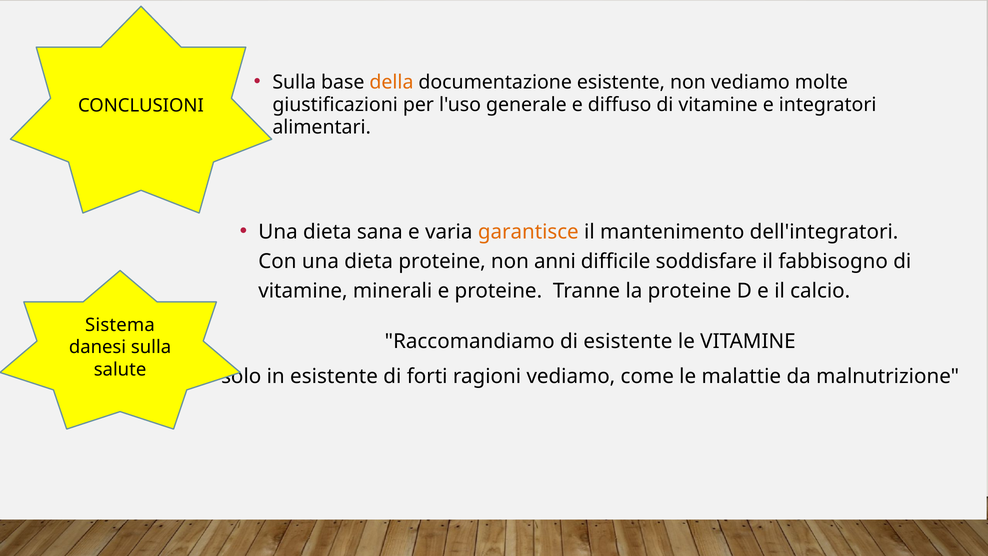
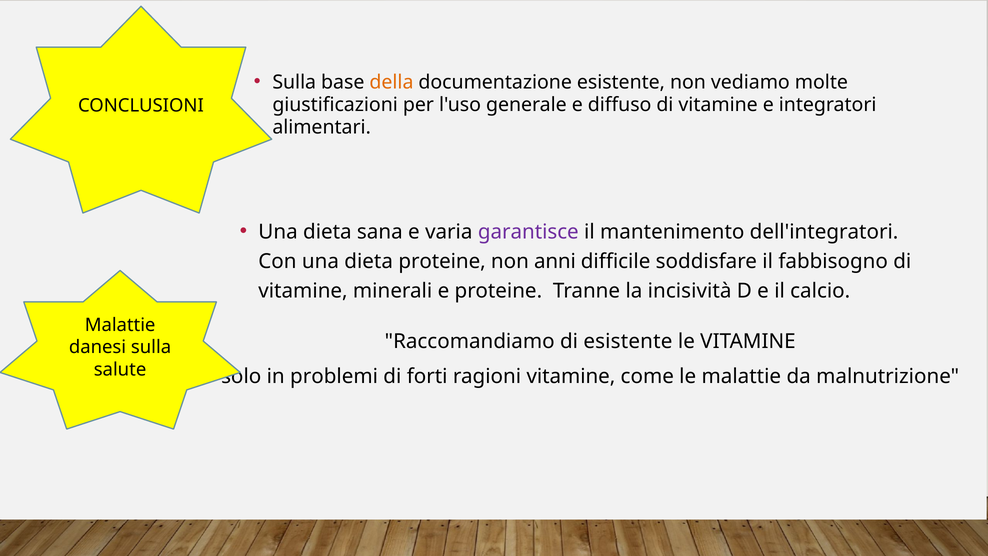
garantisce colour: orange -> purple (528, 232)
la proteine: proteine -> incisività (690, 291)
Sistema: Sistema -> Malattie (120, 325)
in esistente: esistente -> problemi (334, 376)
ragioni vediamo: vediamo -> vitamine (571, 376)
